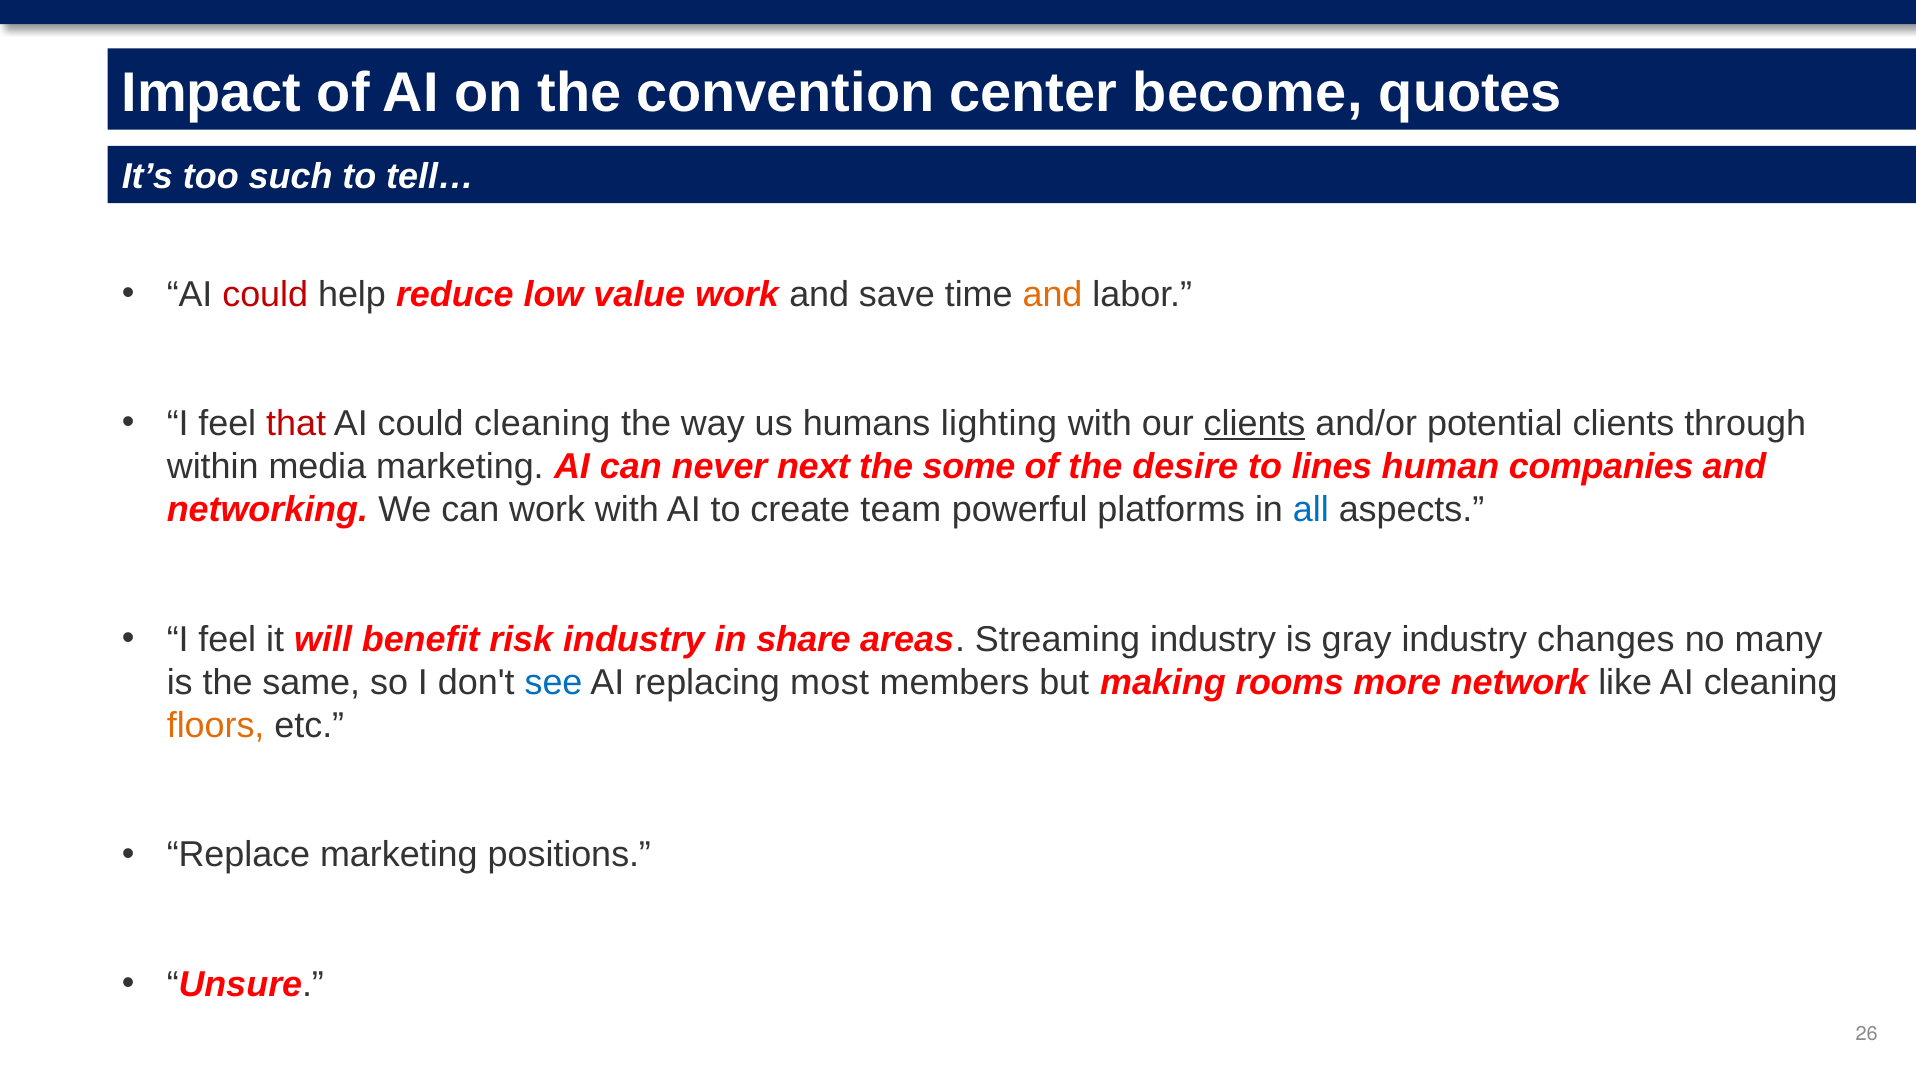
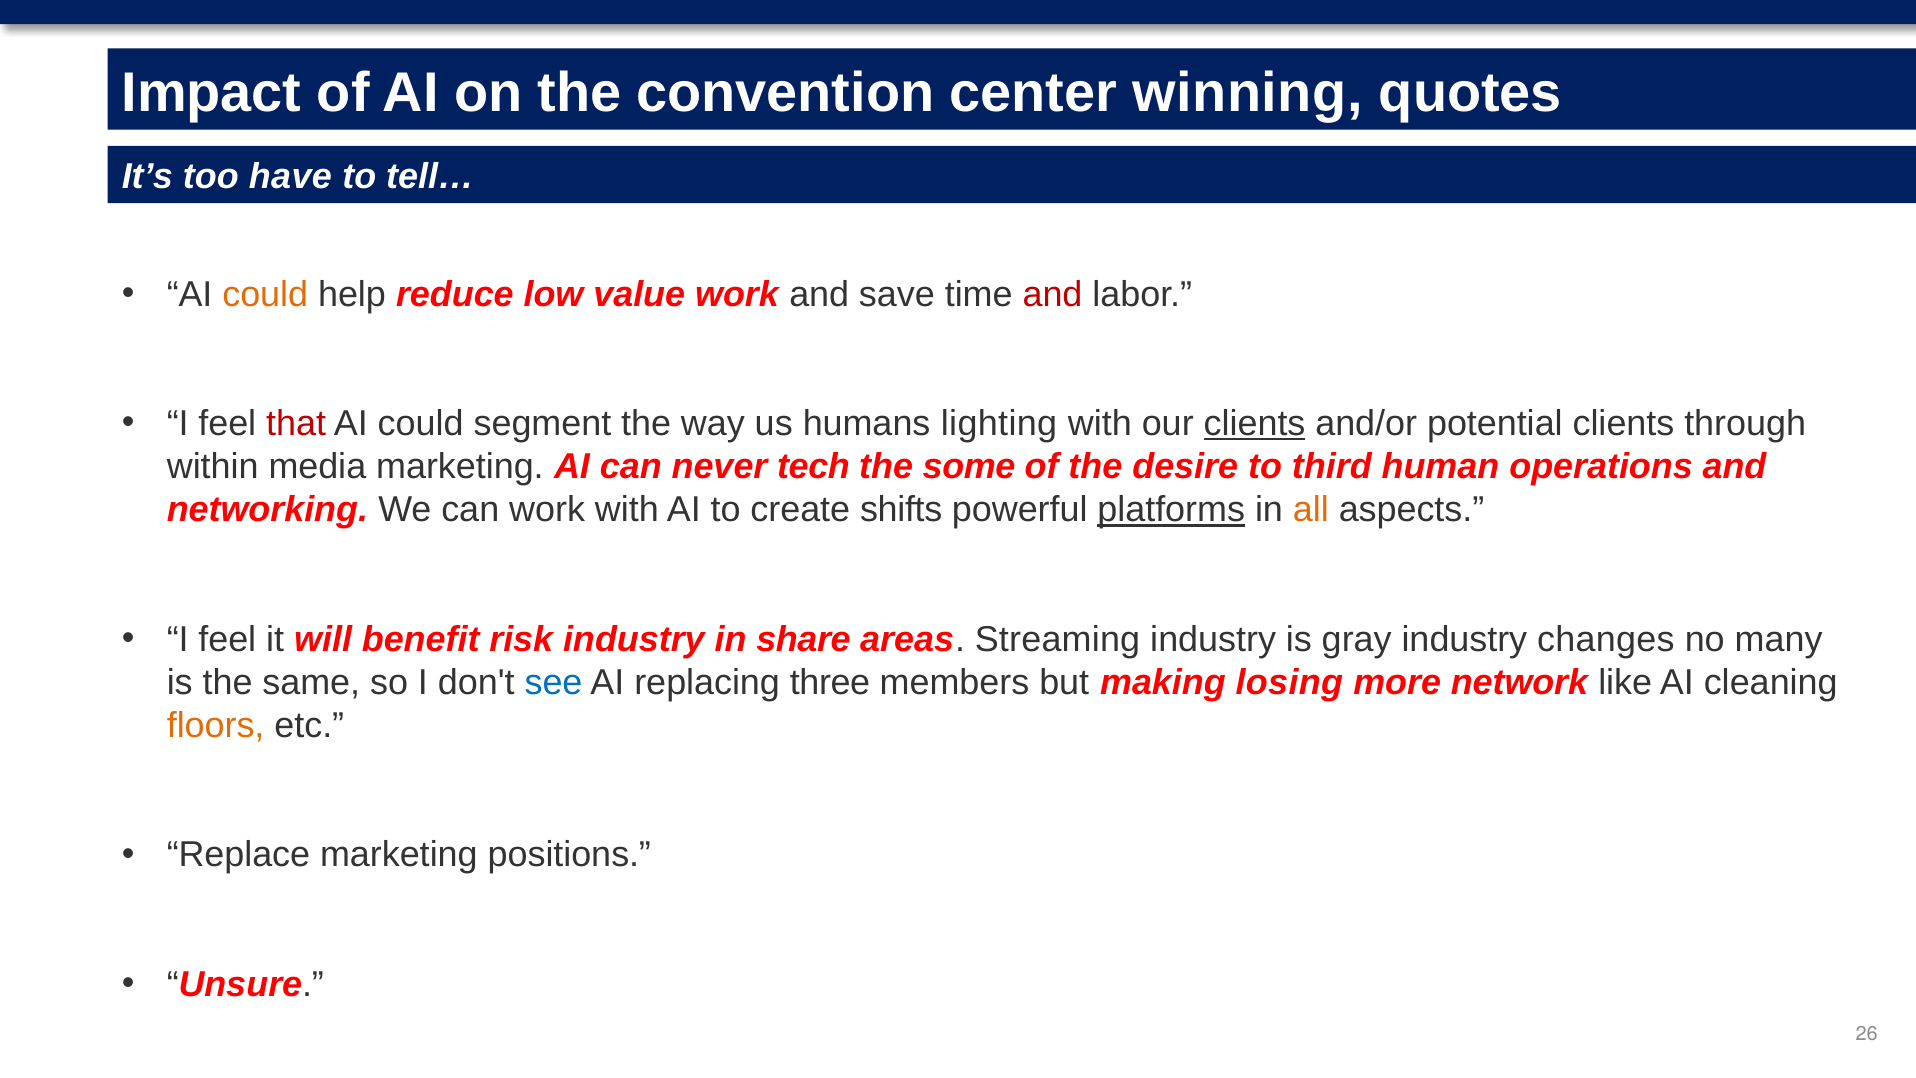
become: become -> winning (1248, 93)
such: such -> have (290, 177)
could colour: red -> orange (265, 294)
and colour: orange -> red (1053, 294)
could cleaning: cleaning -> segment (542, 424)
next: next -> tech (814, 467)
lines: lines -> third (1332, 467)
companies: companies -> operations (1601, 467)
team: team -> shifts (901, 510)
platforms underline: none -> present (1171, 510)
all colour: blue -> orange (1311, 510)
most: most -> three (830, 682)
rooms: rooms -> losing (1289, 682)
